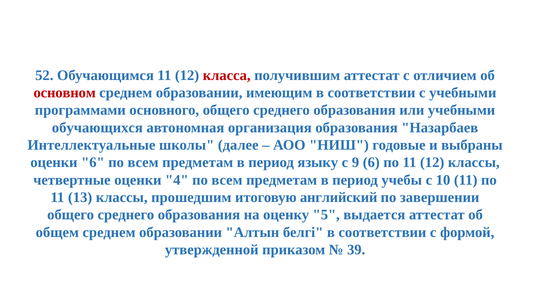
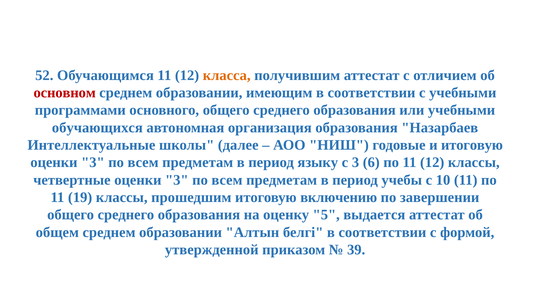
класса colour: red -> orange (227, 75)
и выбраны: выбраны -> итоговую (472, 145)
6: 6 -> 3 (93, 163)
с 9: 9 -> 3 (355, 163)
четвертные оценки 4: 4 -> 3 (177, 180)
13: 13 -> 19 (80, 197)
английский: английский -> включению (339, 197)
